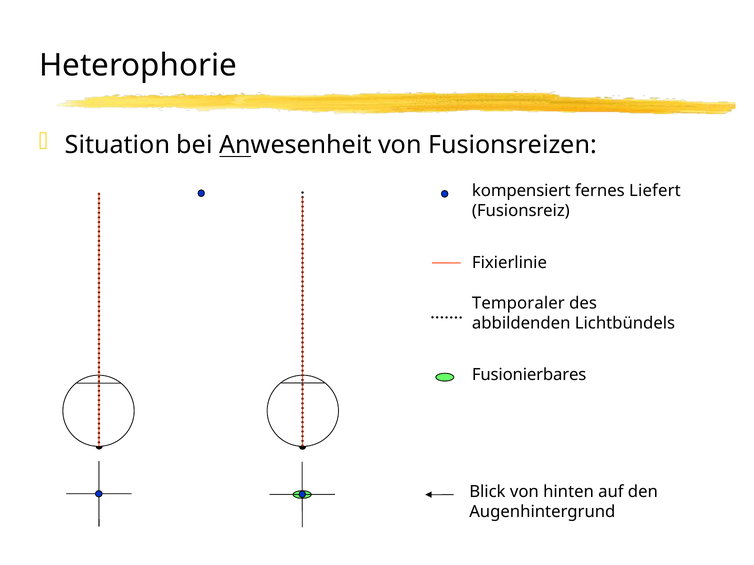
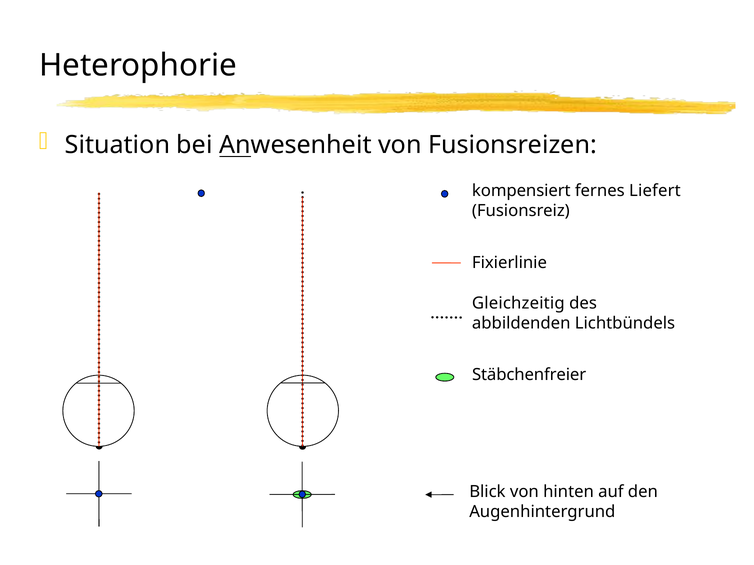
Temporaler: Temporaler -> Gleichzeitig (518, 304)
Fusionierbares: Fusionierbares -> Stäbchenfreier (529, 375)
